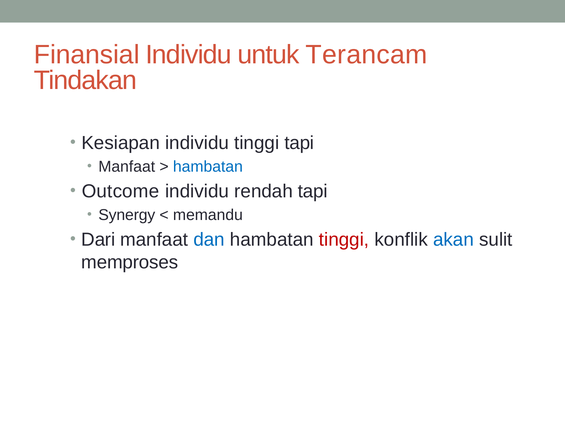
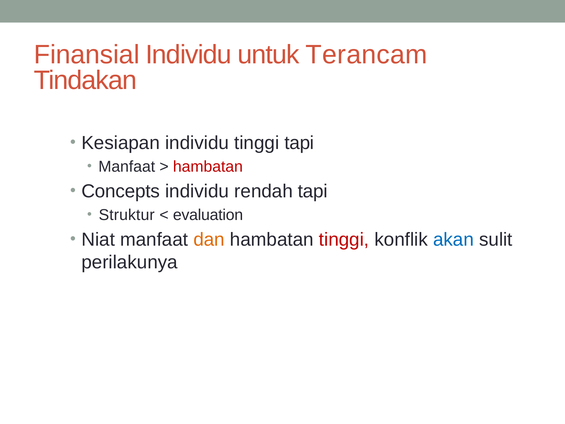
hambatan colour: blue -> red (208, 166)
Outcome: Outcome -> Concepts (121, 191)
Synergy: Synergy -> Struktur (127, 215)
memandu: memandu -> evaluation (208, 215)
Dari: Dari -> Niat (98, 239)
dan colour: blue -> orange (209, 239)
memproses: memproses -> perilakunya (130, 262)
